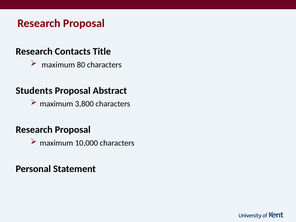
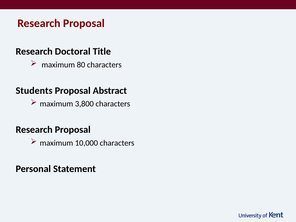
Contacts: Contacts -> Doctoral (73, 52)
